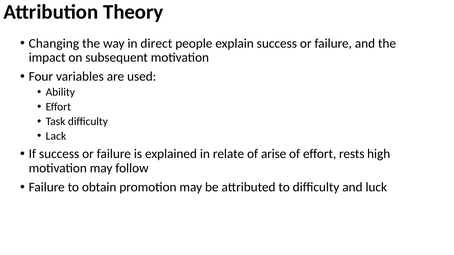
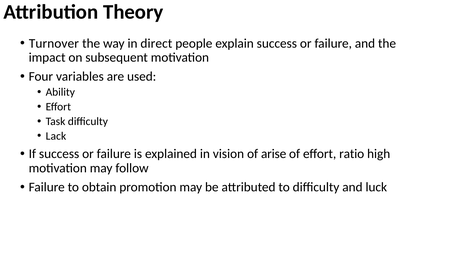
Changing: Changing -> Turnover (54, 43)
relate: relate -> vision (228, 154)
rests: rests -> ratio (352, 154)
